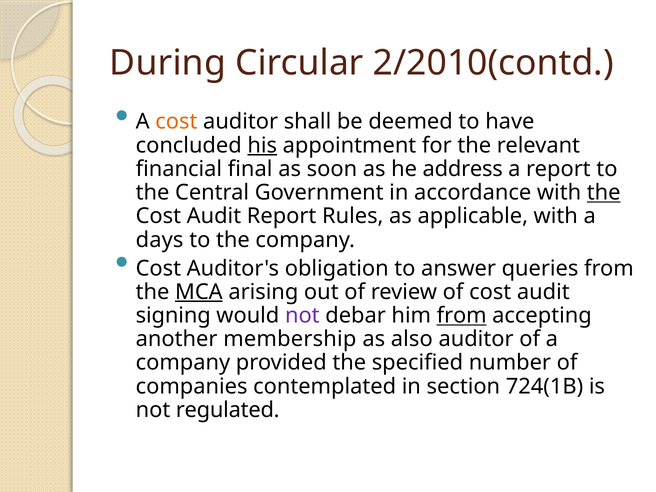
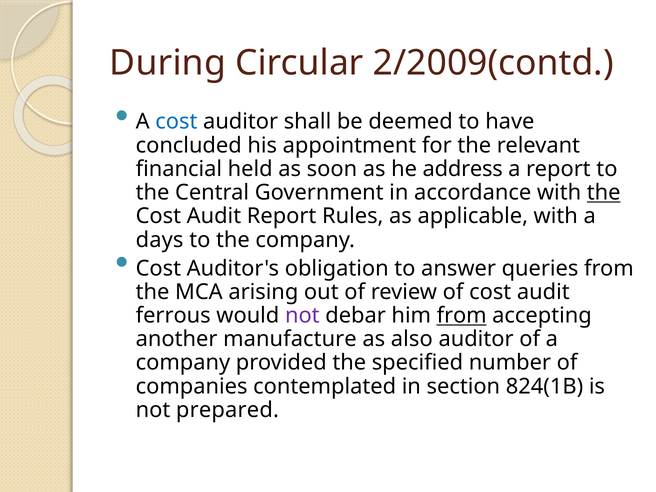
2/2010(contd: 2/2010(contd -> 2/2009(contd (493, 63)
cost colour: orange -> blue (176, 122)
his underline: present -> none (262, 145)
final: final -> held (250, 169)
MCA underline: present -> none (199, 292)
signing: signing -> ferrous (173, 316)
membership: membership -> manufacture (290, 339)
724(1B: 724(1B -> 824(1B (545, 386)
regulated: regulated -> prepared (227, 410)
